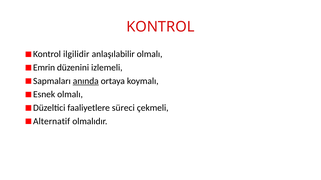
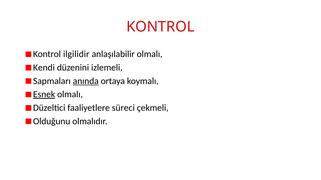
Emrin: Emrin -> Kendi (44, 68)
Esnek underline: none -> present (44, 95)
Alternatif: Alternatif -> Olduğunu (52, 122)
